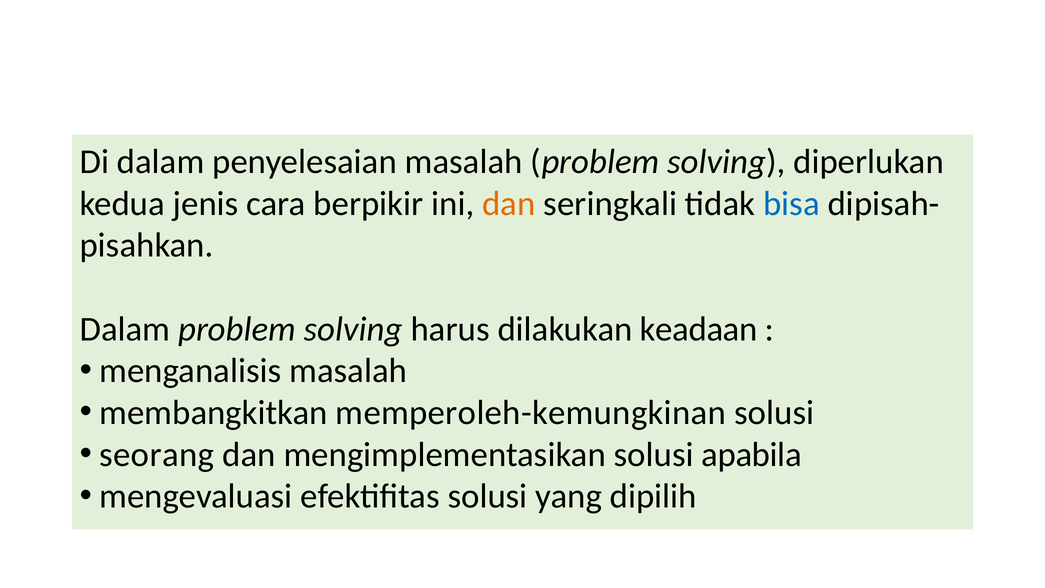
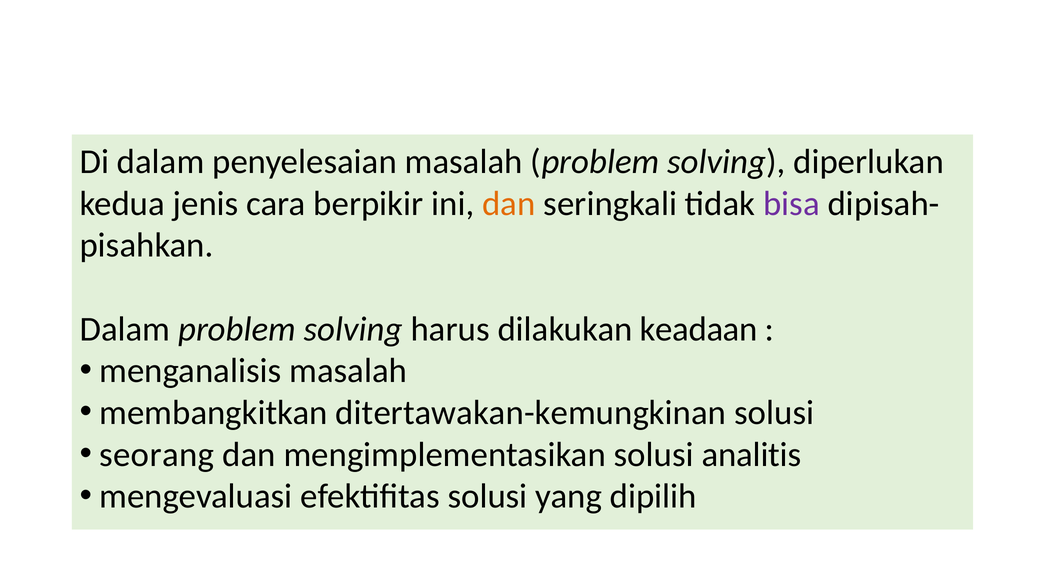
bisa colour: blue -> purple (791, 204)
memperoleh-kemungkinan: memperoleh-kemungkinan -> ditertawakan-kemungkinan (531, 413)
apabila: apabila -> analitis (751, 454)
